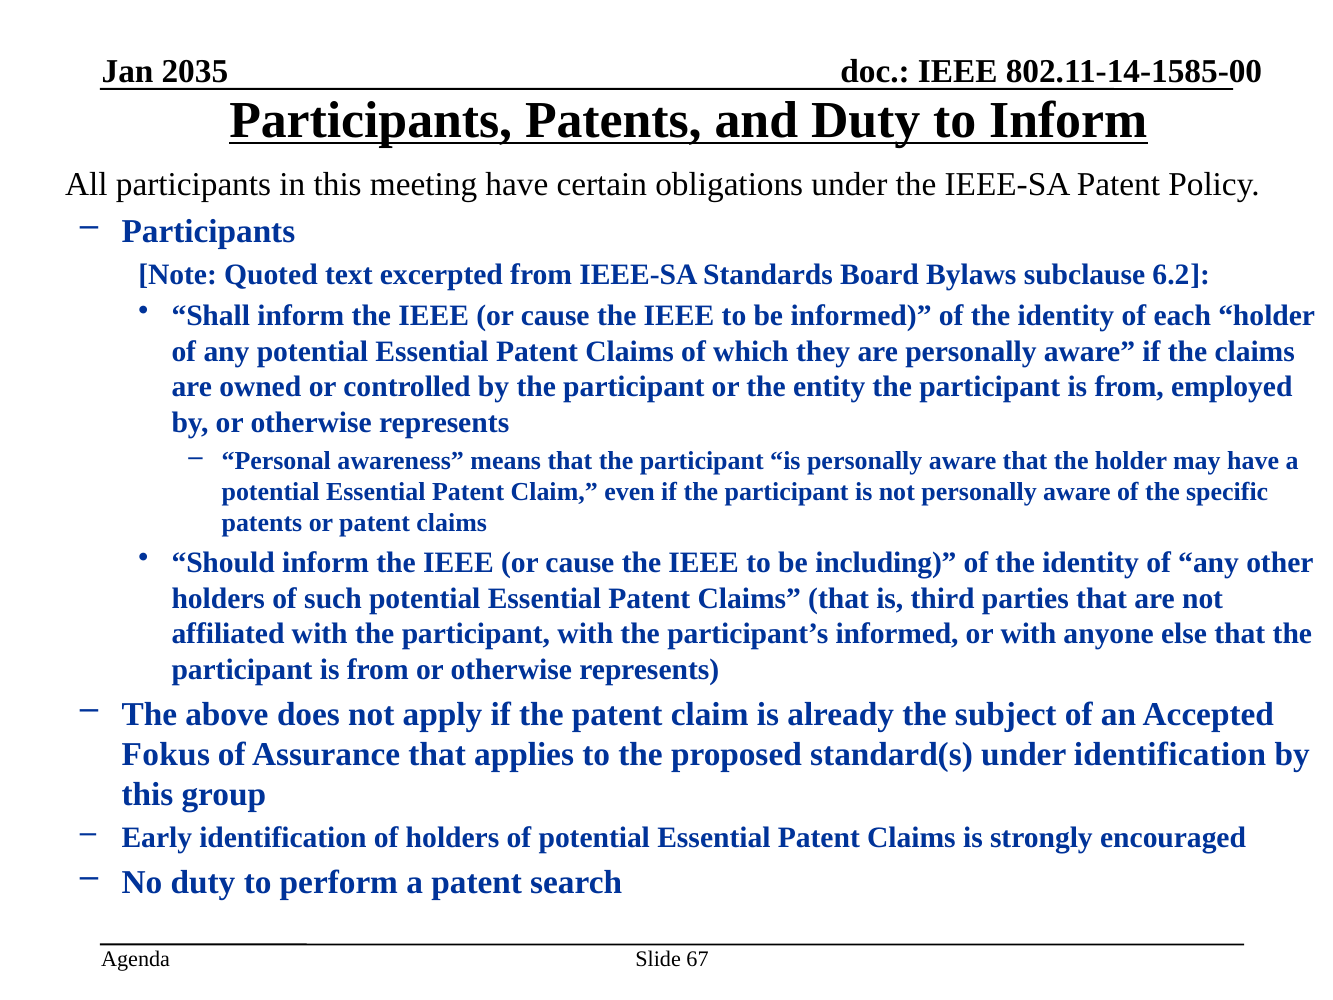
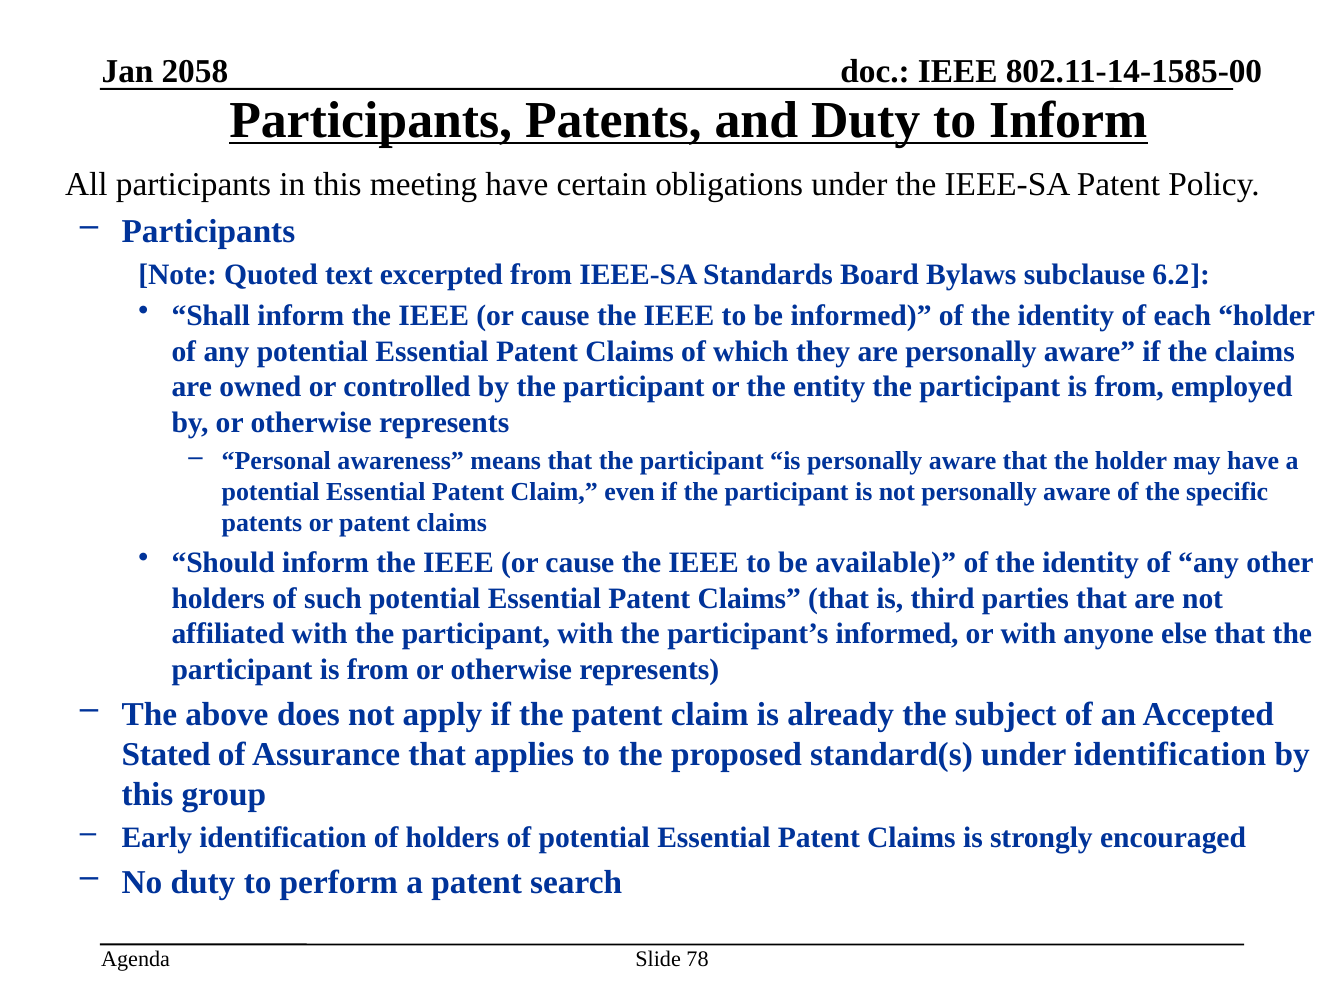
2035: 2035 -> 2058 (195, 71)
including: including -> available (886, 563)
Fokus: Fokus -> Stated (166, 754)
67: 67 -> 78 (698, 959)
